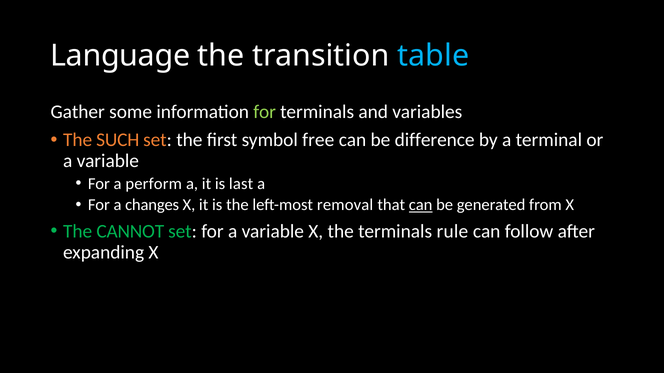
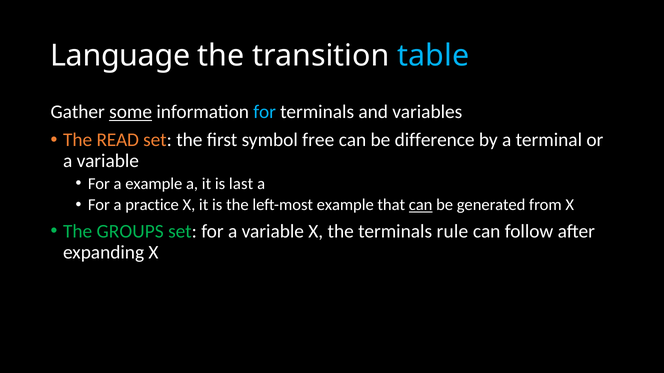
some underline: none -> present (131, 112)
for colour: light green -> light blue (265, 112)
SUCH: SUCH -> READ (118, 140)
a perform: perform -> example (154, 184)
changes: changes -> practice (152, 205)
left-most removal: removal -> example (345, 205)
CANNOT: CANNOT -> GROUPS (130, 232)
